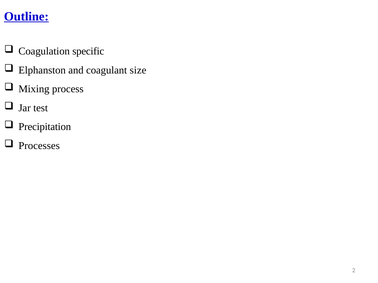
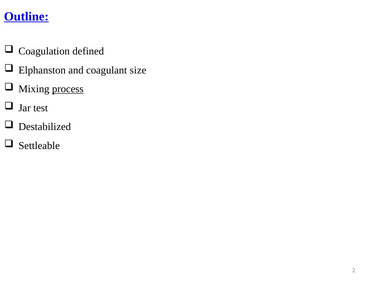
specific: specific -> defined (88, 51)
process underline: none -> present (68, 89)
Precipitation: Precipitation -> Destabilized (45, 127)
Processes: Processes -> Settleable (39, 146)
